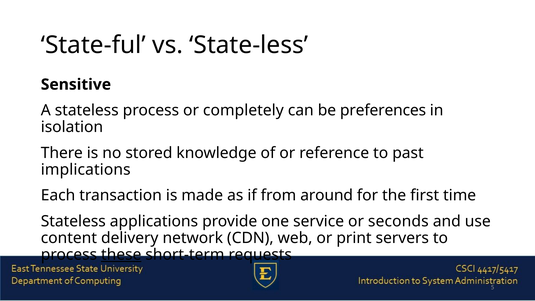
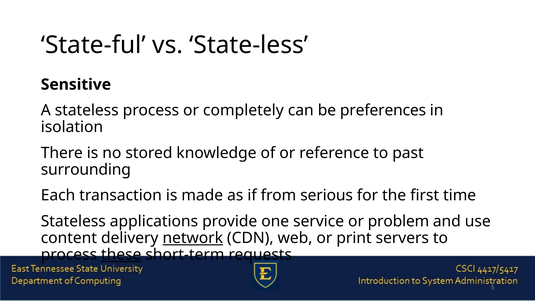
implications: implications -> surrounding (86, 170)
around: around -> serious (327, 195)
seconds: seconds -> problem (398, 221)
network underline: none -> present (193, 238)
